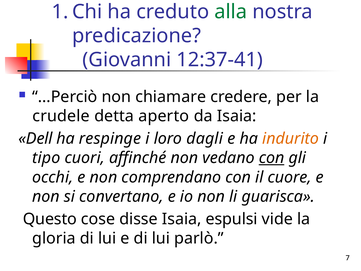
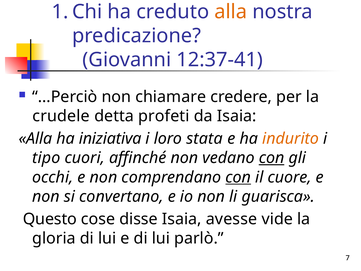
alla colour: green -> orange (231, 12)
aperto: aperto -> profeti (164, 116)
Dell: Dell -> Alla (35, 139)
respinge: respinge -> iniziativa (110, 139)
dagli: dagli -> stata (205, 139)
con underline: none -> present (238, 177)
espulsi: espulsi -> avesse (232, 219)
